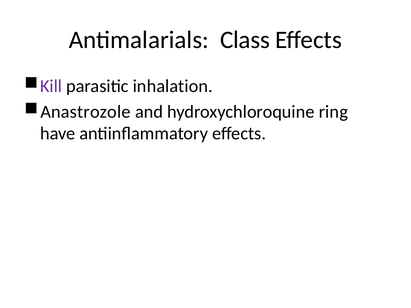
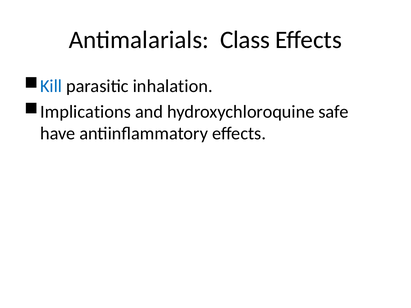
Kill colour: purple -> blue (51, 86)
Anastrozole: Anastrozole -> Implications (86, 112)
ring: ring -> safe (334, 112)
